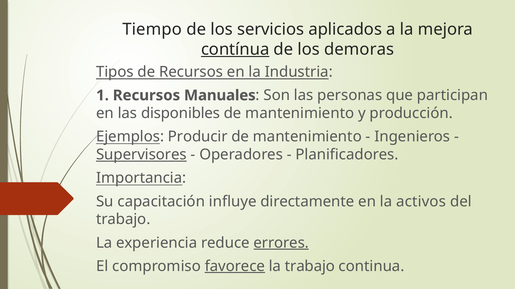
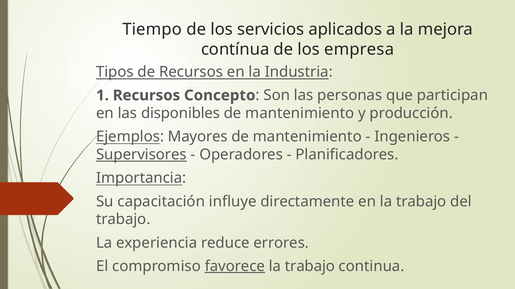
contínua underline: present -> none (235, 49)
demoras: demoras -> empresa (359, 49)
Manuales: Manuales -> Concepto (220, 96)
Producir: Producir -> Mayores (198, 137)
en la activos: activos -> trabajo (421, 202)
errores underline: present -> none (281, 243)
